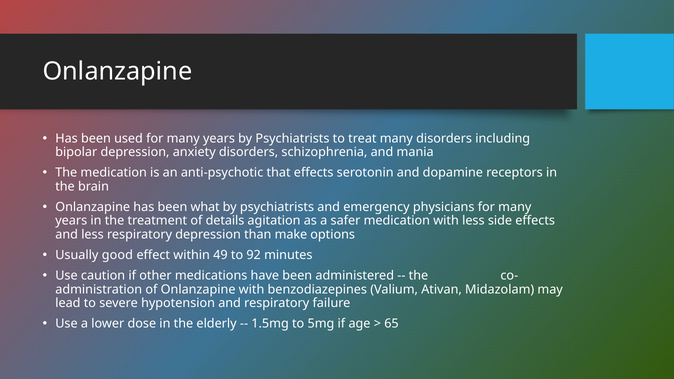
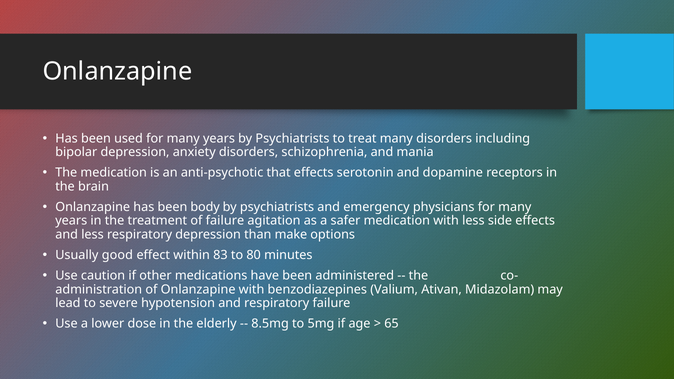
what: what -> body (205, 207)
of details: details -> failure (225, 221)
49: 49 -> 83 (220, 255)
92: 92 -> 80 (254, 255)
1.5mg: 1.5mg -> 8.5mg (270, 324)
